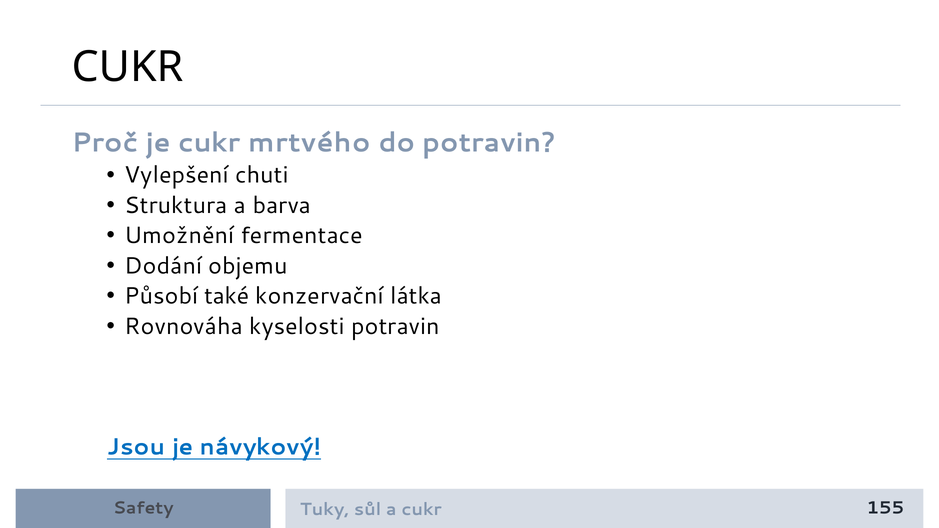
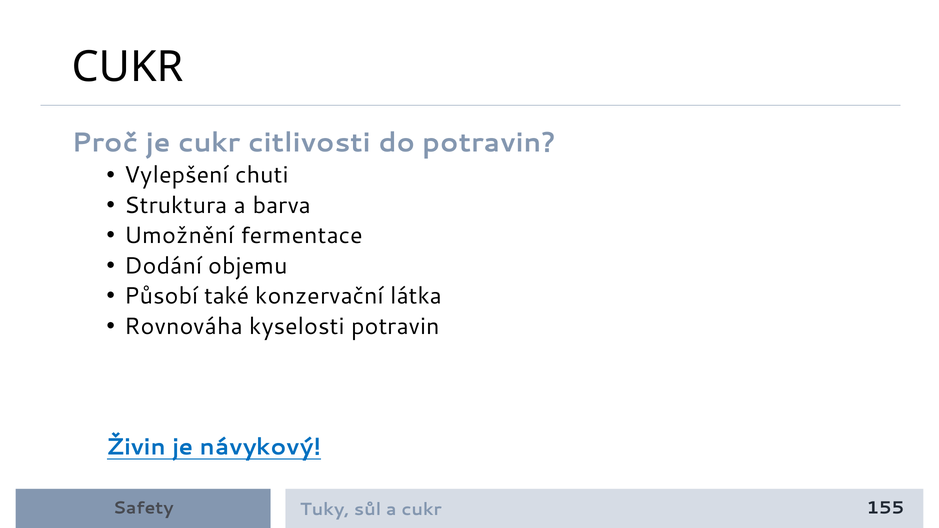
mrtvého: mrtvého -> citlivosti (310, 143)
Jsou: Jsou -> Živin (136, 447)
